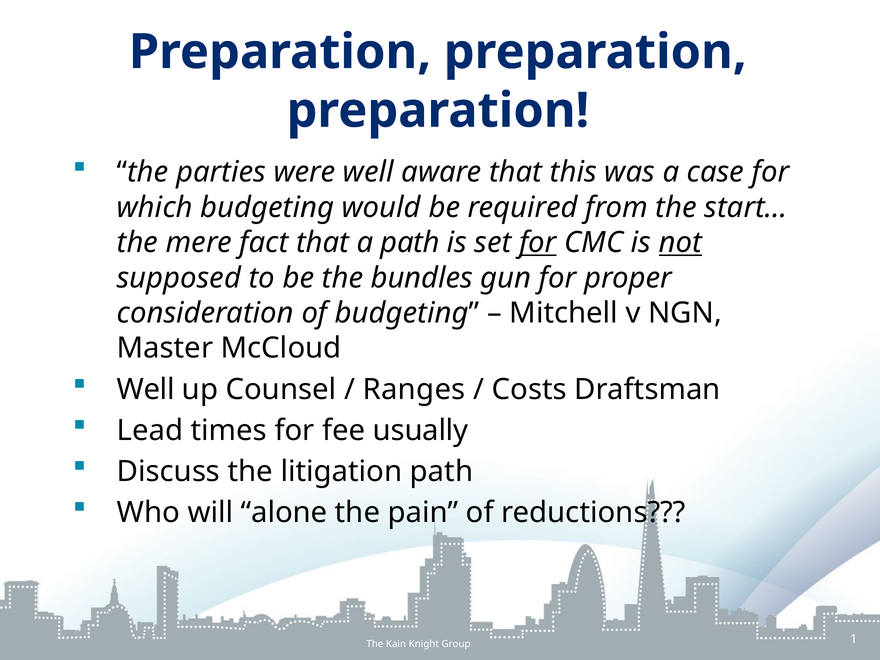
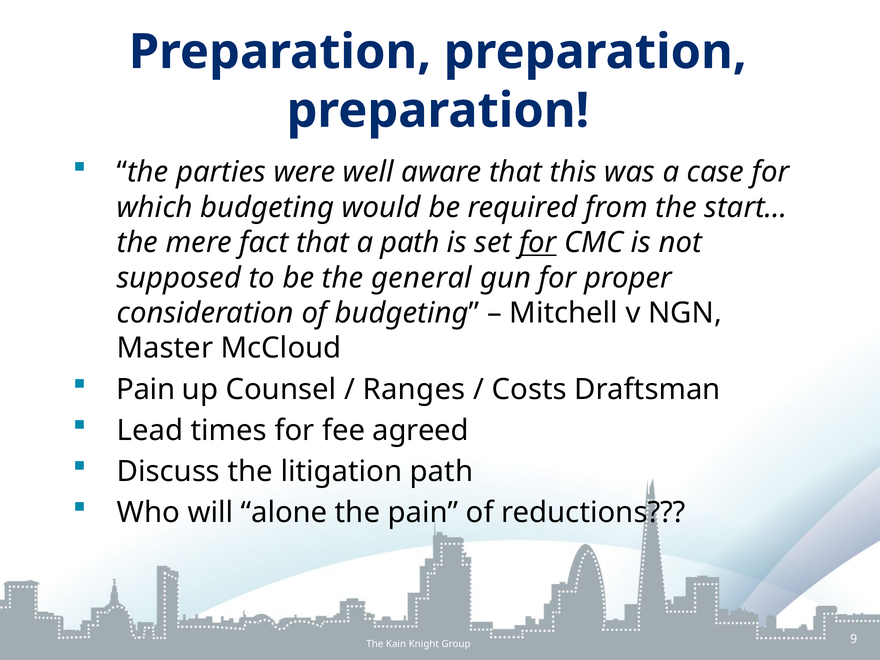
not underline: present -> none (680, 243)
bundles: bundles -> general (422, 278)
Well: Well -> Pain (146, 389)
usually: usually -> agreed (421, 430)
1: 1 -> 9 (854, 639)
